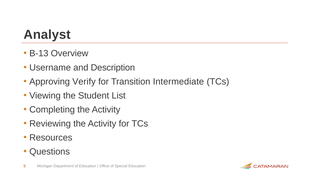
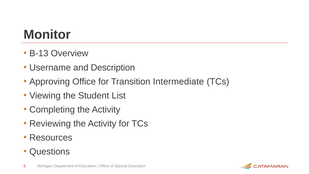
Analyst: Analyst -> Monitor (47, 35)
Approving Verify: Verify -> Office (84, 81)
